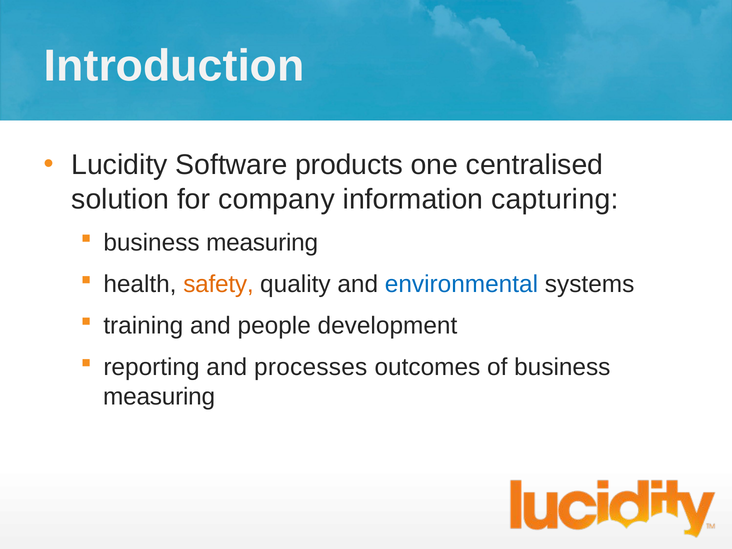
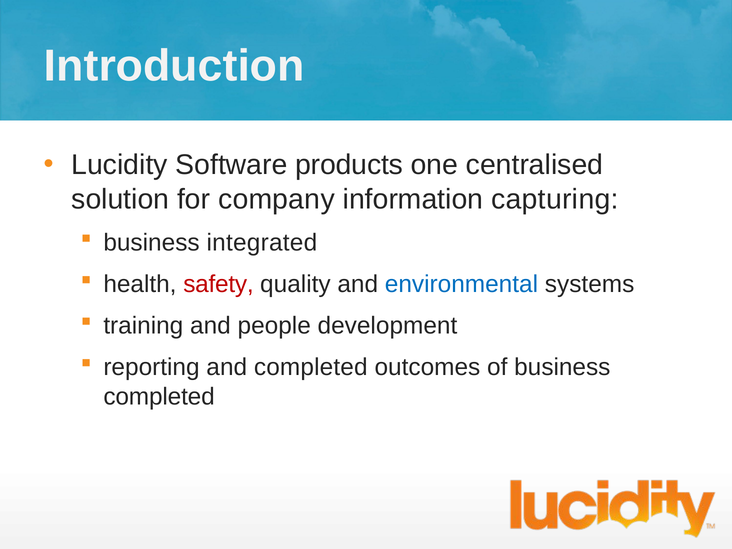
measuring: measuring -> integrated (262, 243)
safety colour: orange -> red (218, 284)
and processes: processes -> completed (311, 367)
measuring: measuring -> completed (159, 397)
